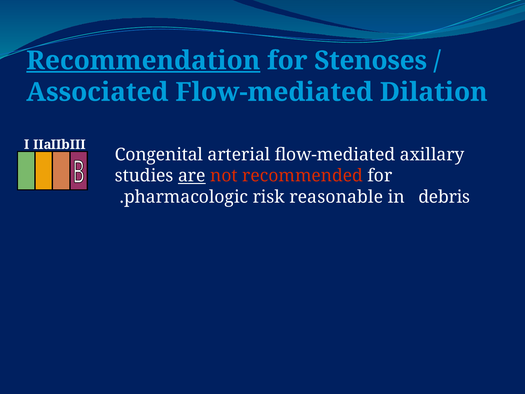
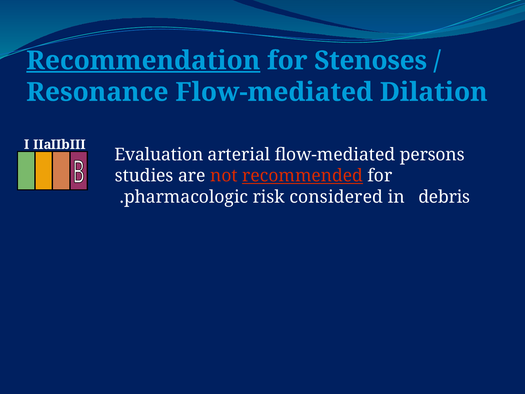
Associated: Associated -> Resonance (97, 92)
Congenital: Congenital -> Evaluation (159, 155)
axillary: axillary -> persons (432, 155)
are underline: present -> none (192, 176)
recommended underline: none -> present (303, 176)
reasonable: reasonable -> considered (336, 197)
